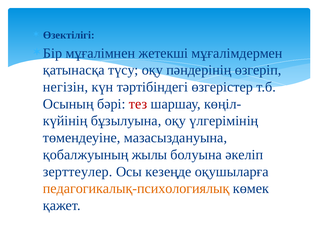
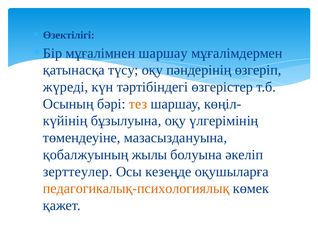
мұғалімнен жетекші: жетекші -> шаршау (163, 53)
негізін: негізін -> жүреді (66, 87)
тез colour: red -> orange (138, 104)
